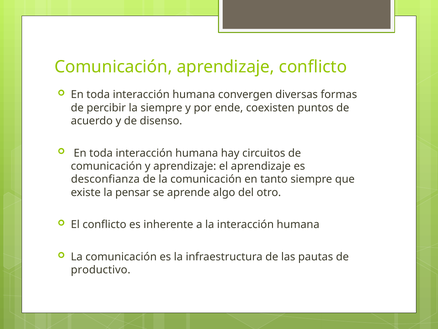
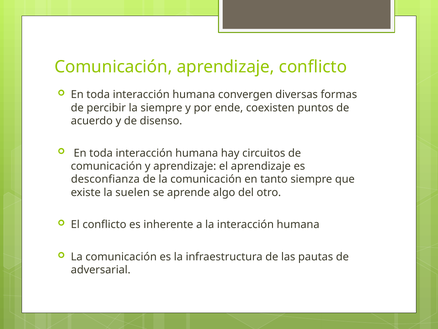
pensar: pensar -> suelen (133, 192)
productivo: productivo -> adversarial (101, 270)
